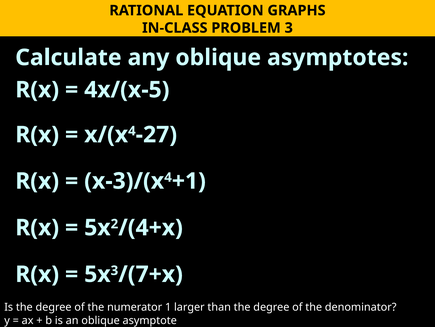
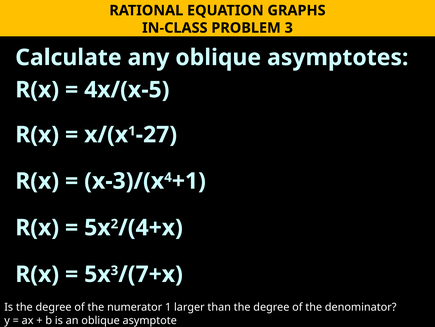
4: 4 -> 1 (132, 131)
